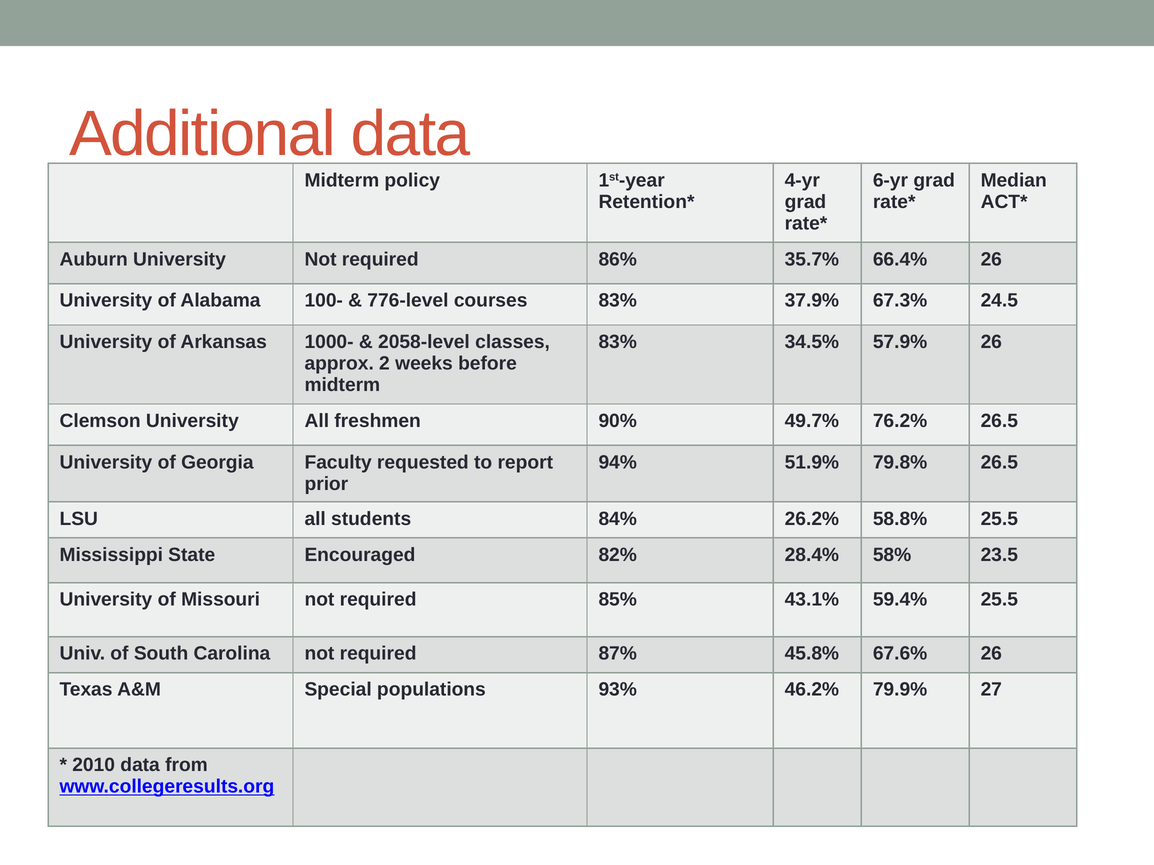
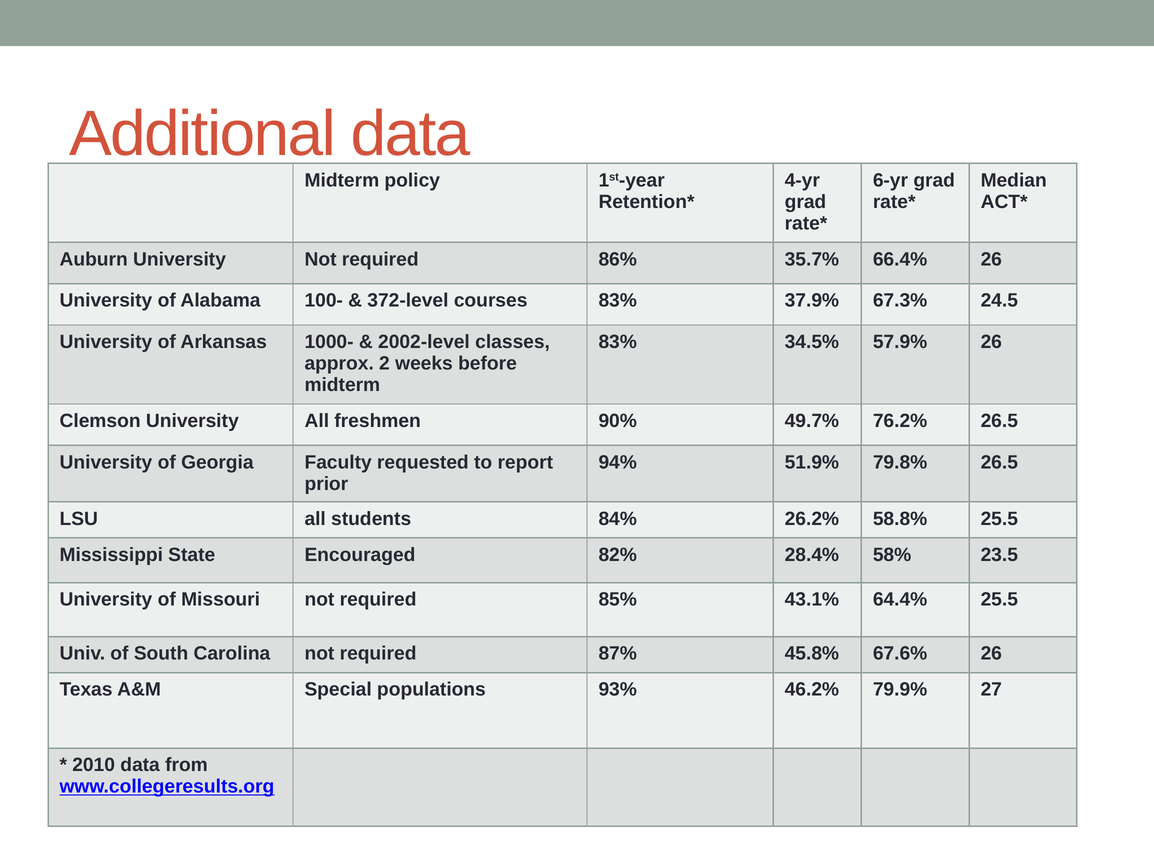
776-level: 776-level -> 372-level (408, 301)
2058-level: 2058-level -> 2002-level (424, 342)
59.4%: 59.4% -> 64.4% (900, 600)
